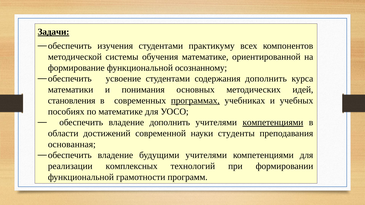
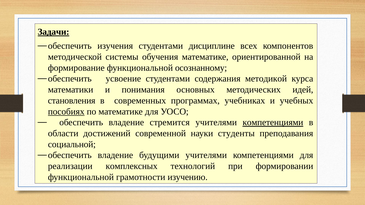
практикуму: практикуму -> дисциплине (212, 46)
содержания дополнить: дополнить -> методикой (266, 79)
программах underline: present -> none (195, 101)
пособиях underline: none -> present (66, 112)
владение дополнить: дополнить -> стремится (170, 123)
основанная: основанная -> социальной (72, 145)
программ: программ -> изучению (188, 177)
